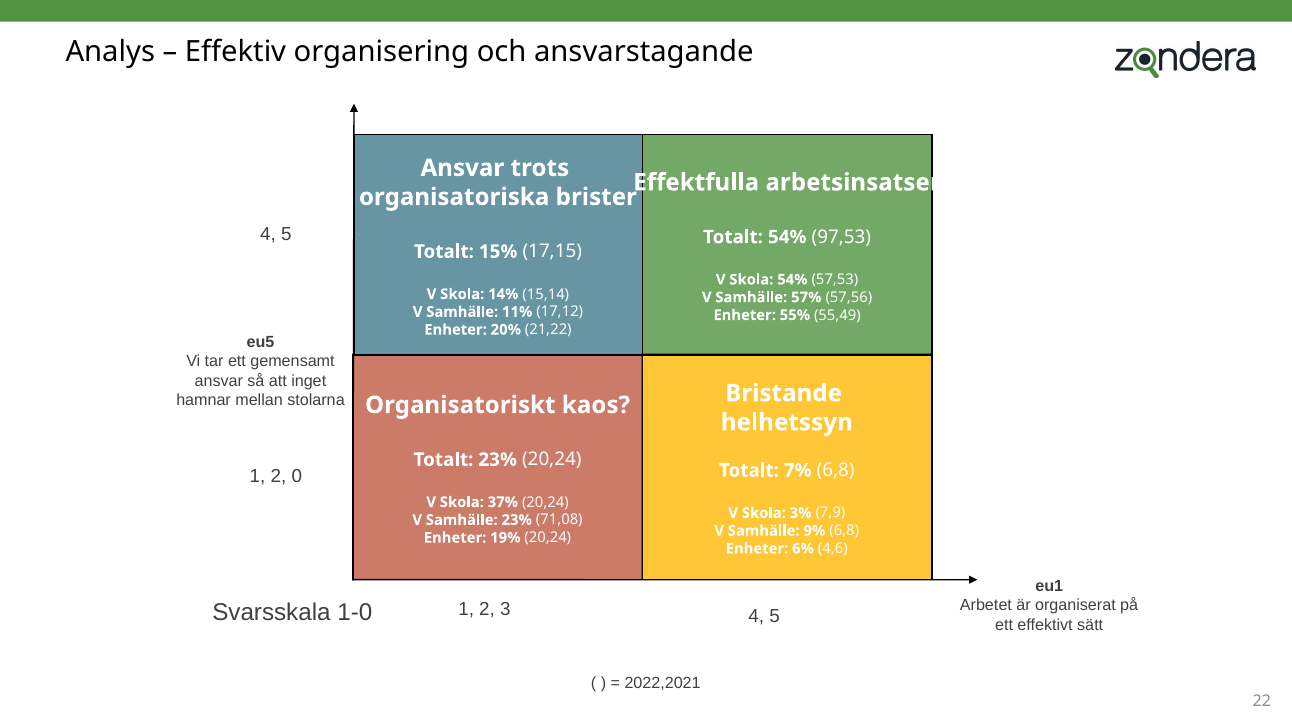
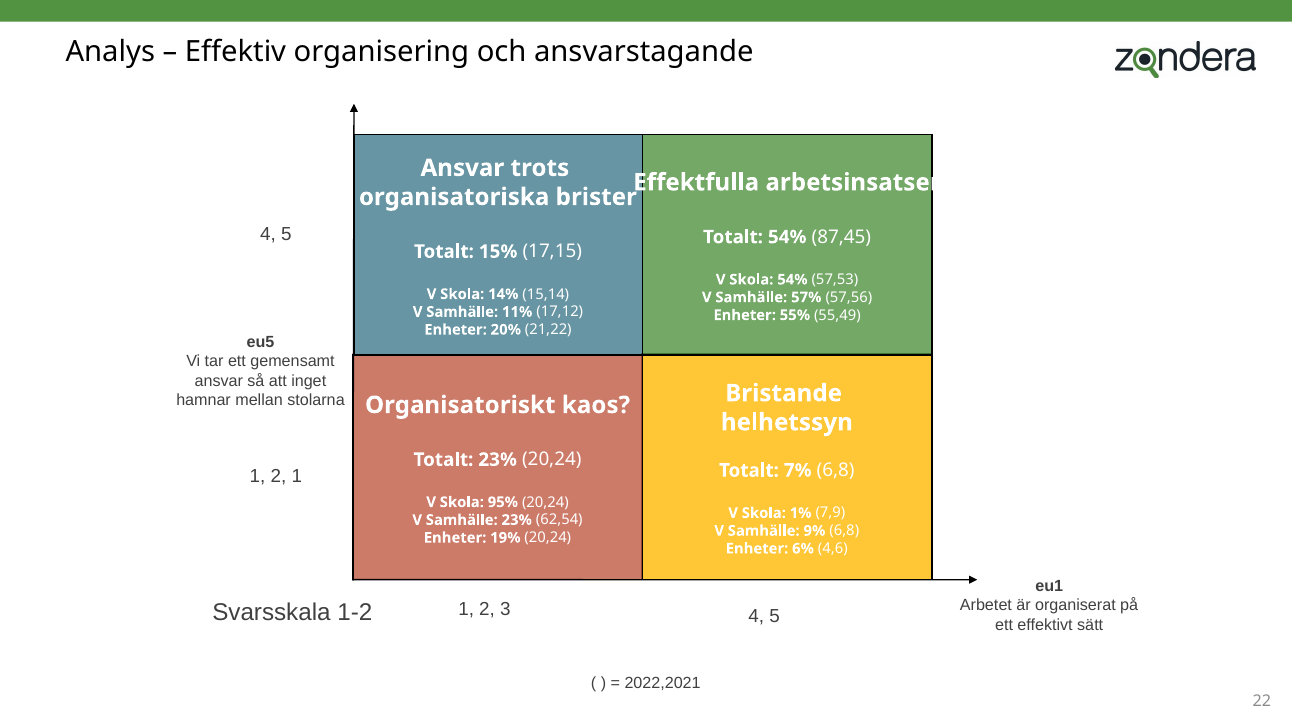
97,53: 97,53 -> 87,45 (841, 237)
2 0: 0 -> 1 (297, 476)
37%: 37% -> 95% (503, 502)
3%: 3% -> 1% (801, 513)
71,08: 71,08 -> 62,54 (559, 520)
1-0: 1-0 -> 1-2 (355, 612)
